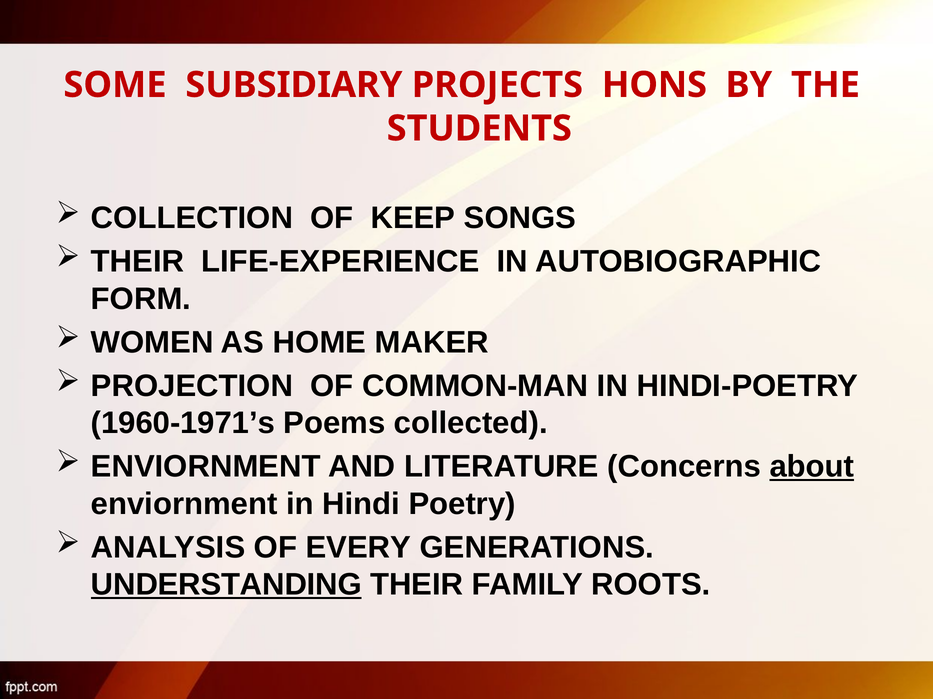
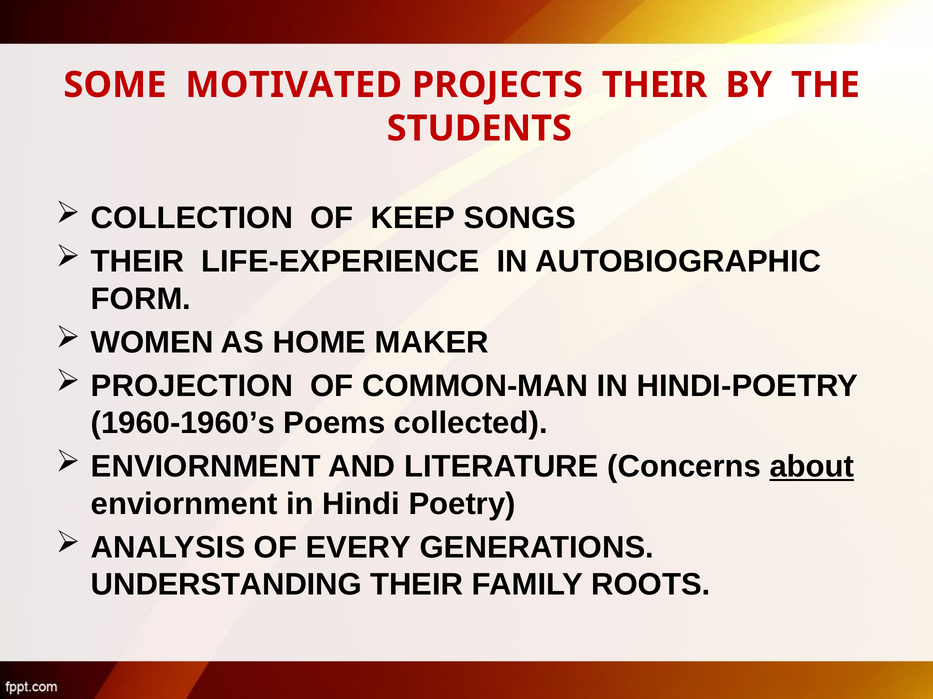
SUBSIDIARY: SUBSIDIARY -> MOTIVATED (294, 85)
PROJECTS HONS: HONS -> THEIR (654, 85)
1960-1971’s: 1960-1971’s -> 1960-1960’s (183, 424)
UNDERSTANDING underline: present -> none (226, 585)
